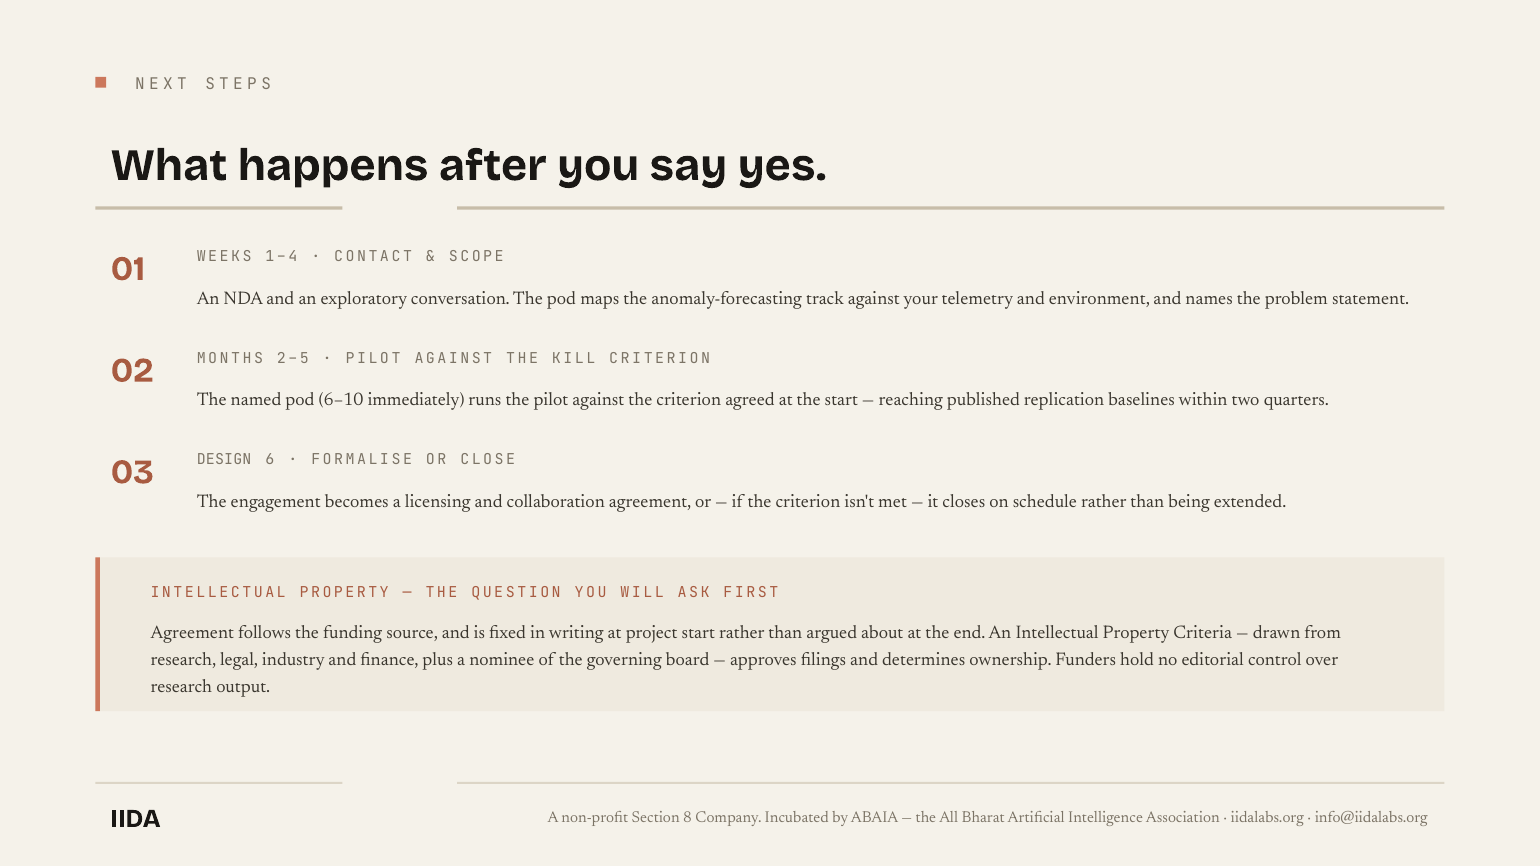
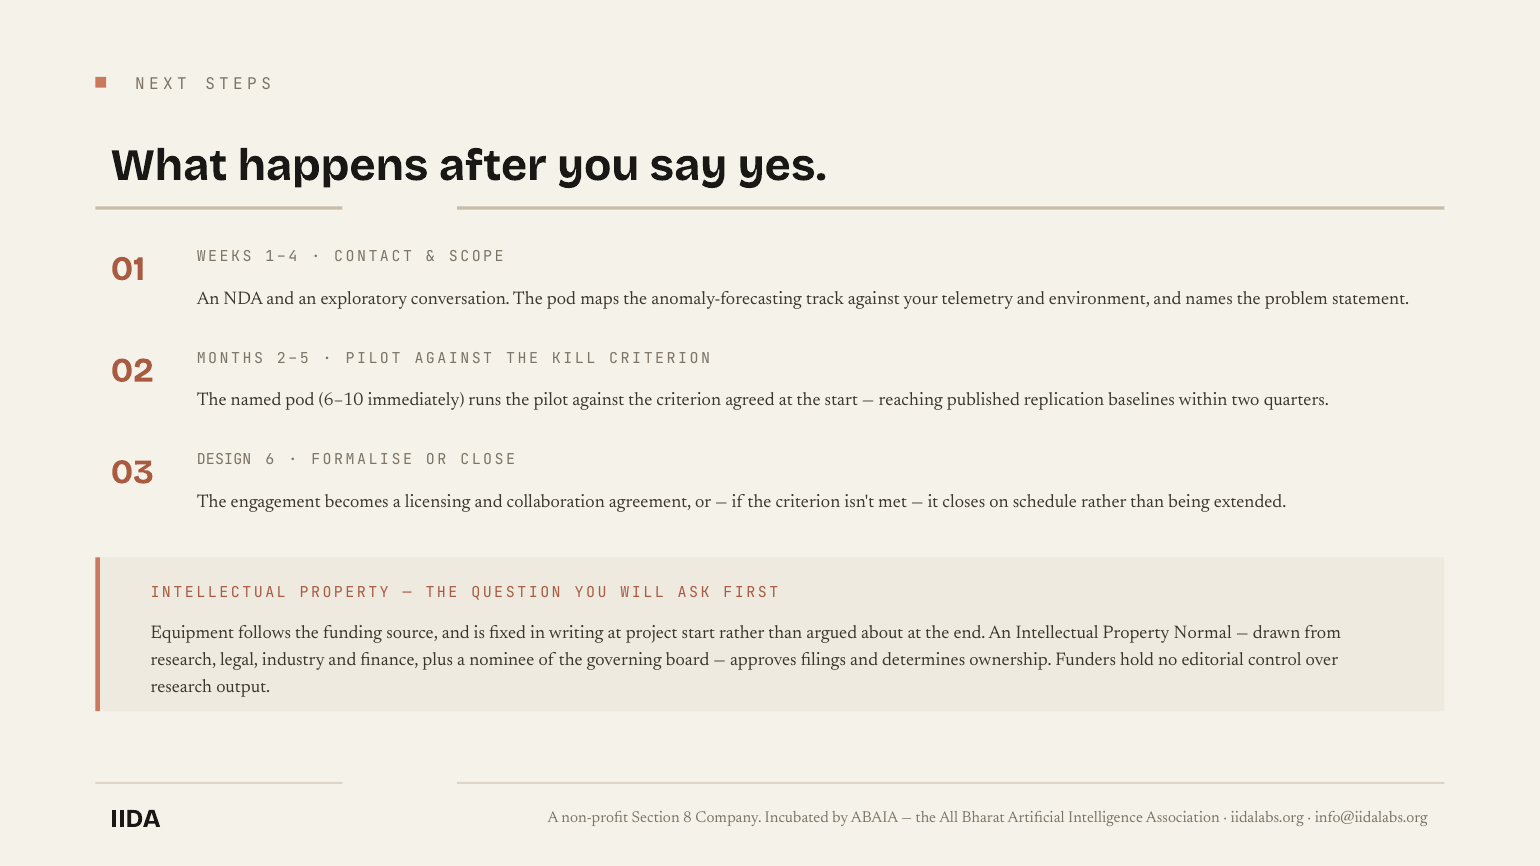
Agreement: Agreement -> Equipment (192, 633)
Criteria: Criteria -> Normal (1203, 633)
